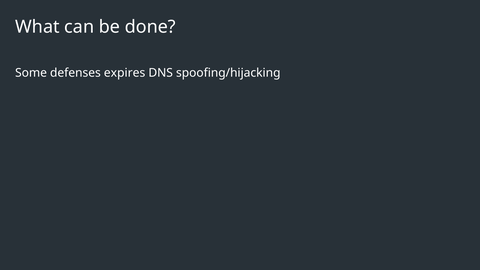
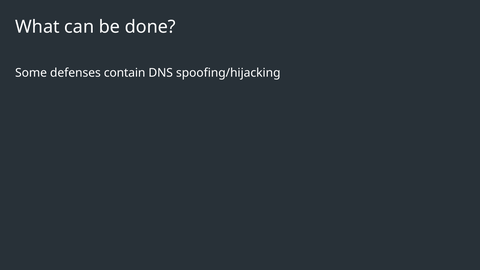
expires: expires -> contain (125, 73)
